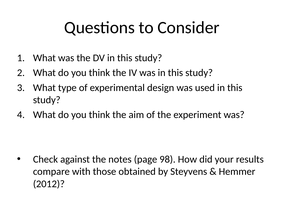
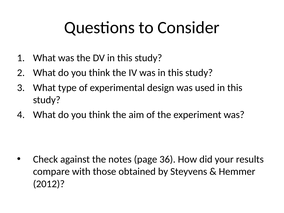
98: 98 -> 36 (168, 159)
